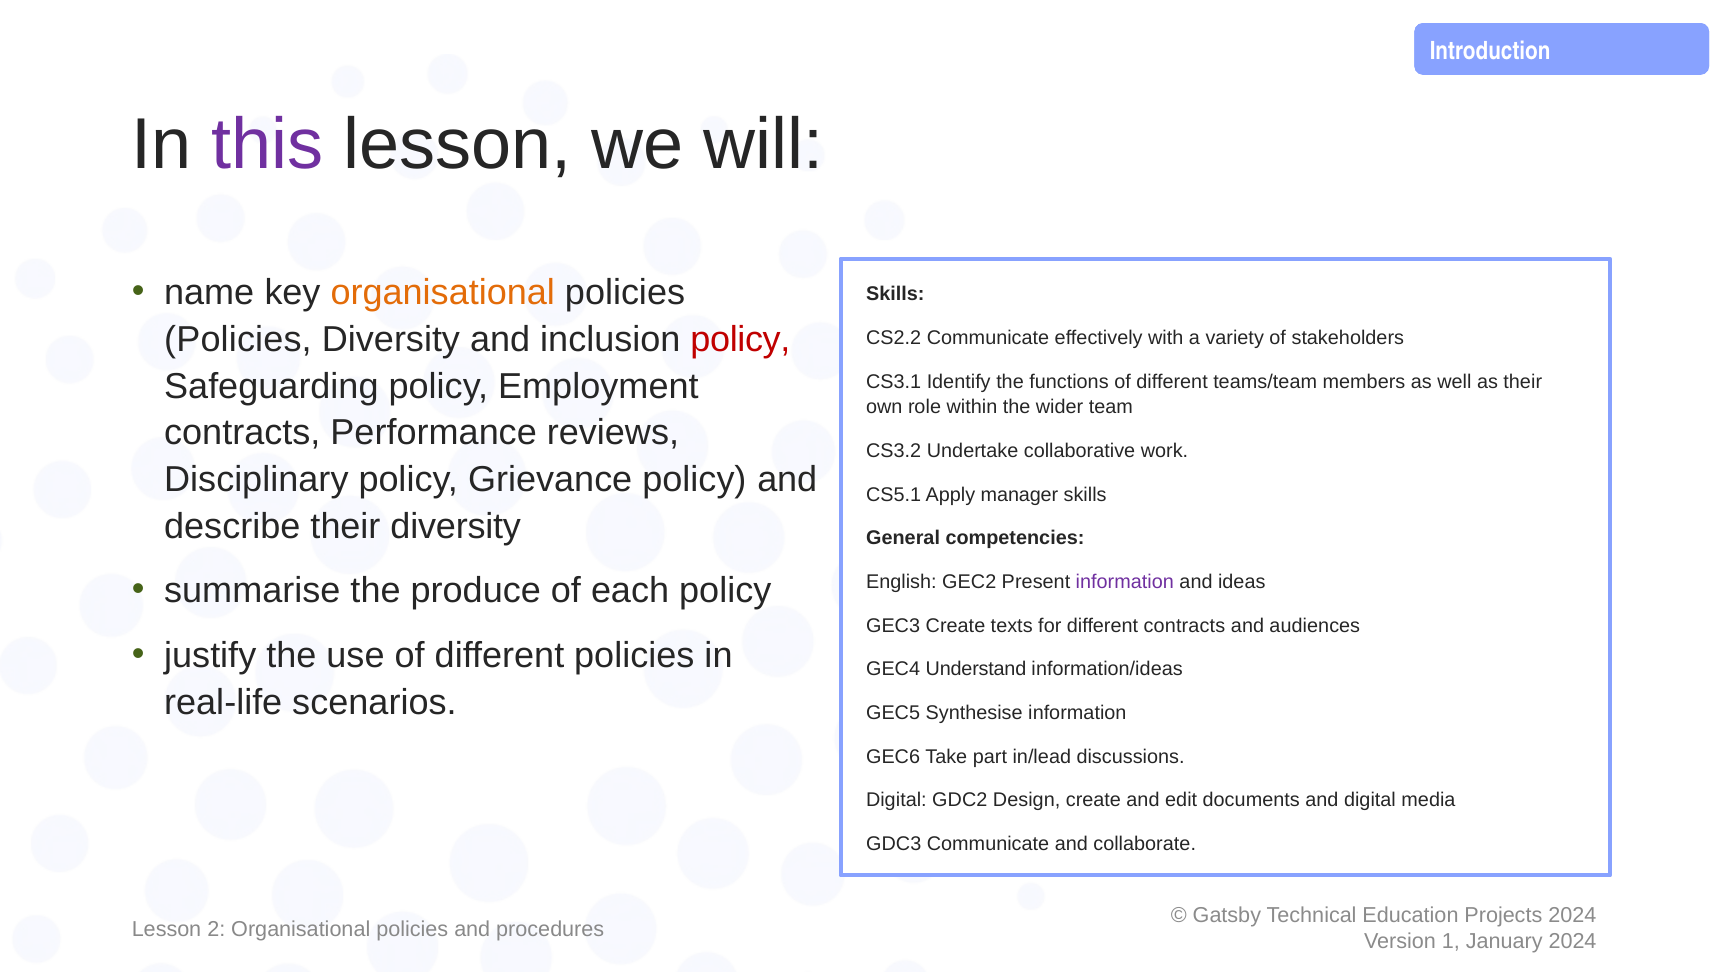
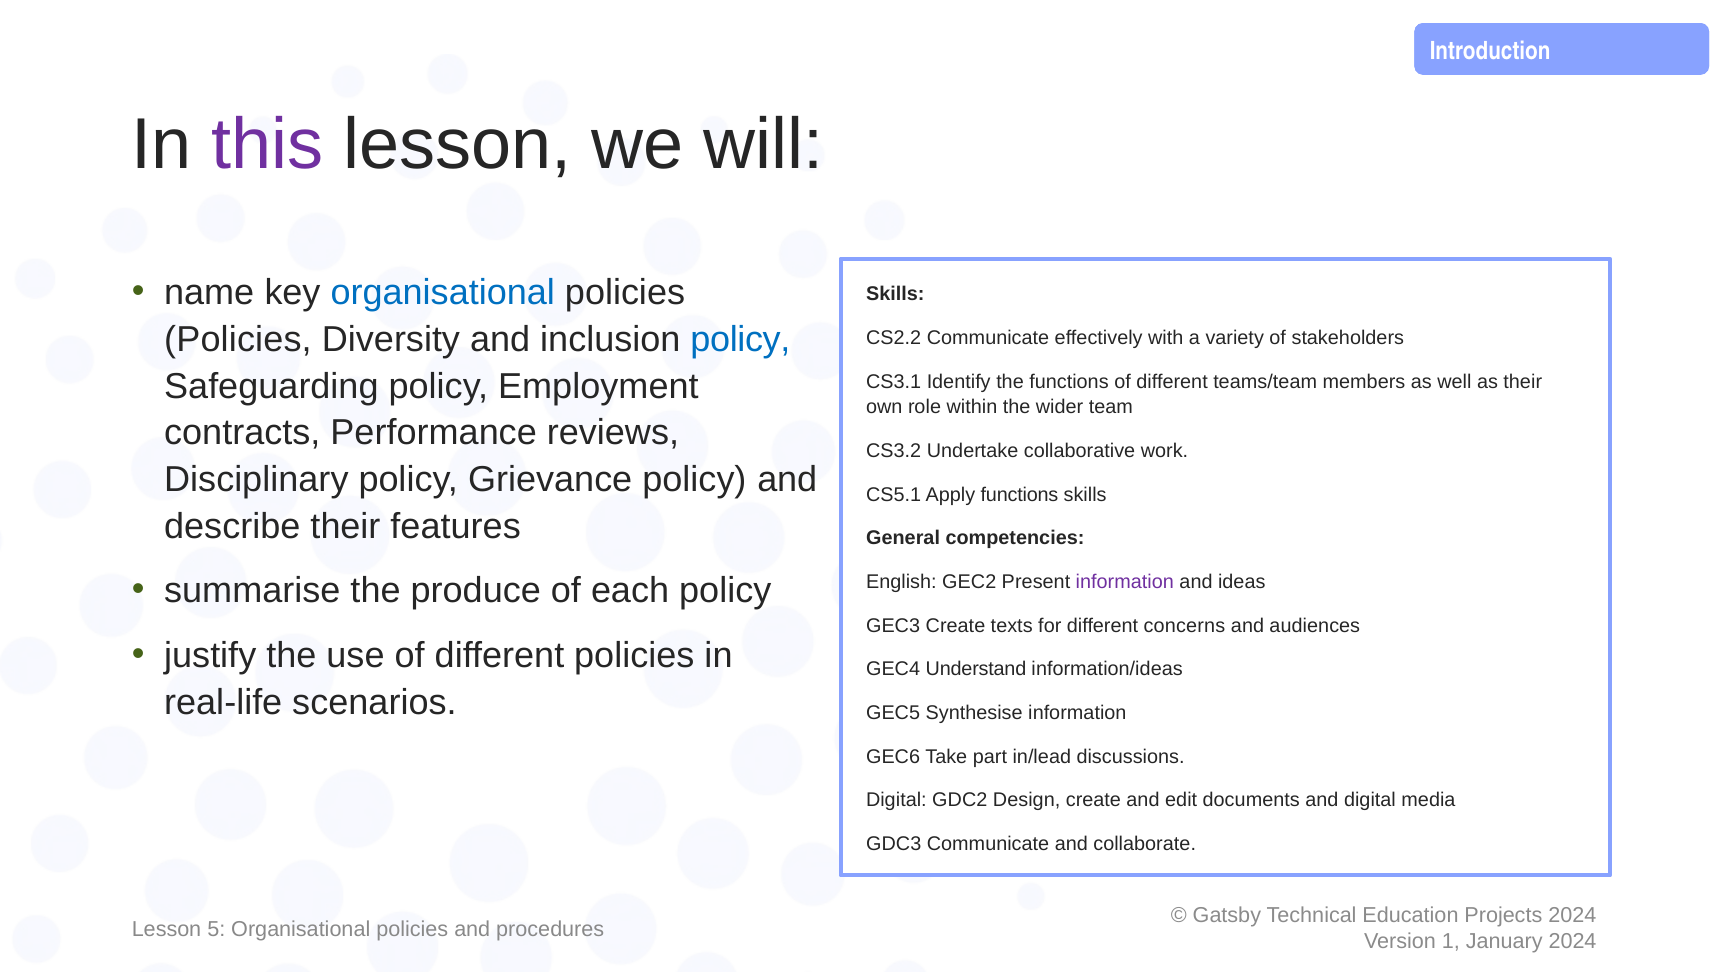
organisational colour: orange -> blue (443, 293)
policy colour: red -> blue (740, 340)
Apply manager: manager -> functions (1019, 495)
their diversity: diversity -> features (456, 527)
different contracts: contracts -> concerns (1184, 626)
2: 2 -> 5 (216, 930)
